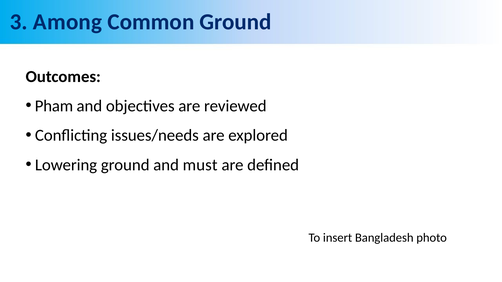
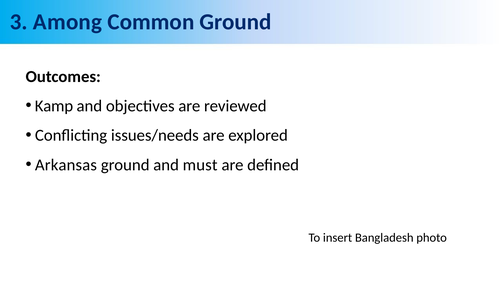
Pham: Pham -> Kamp (54, 106)
Lowering: Lowering -> Arkansas (66, 165)
